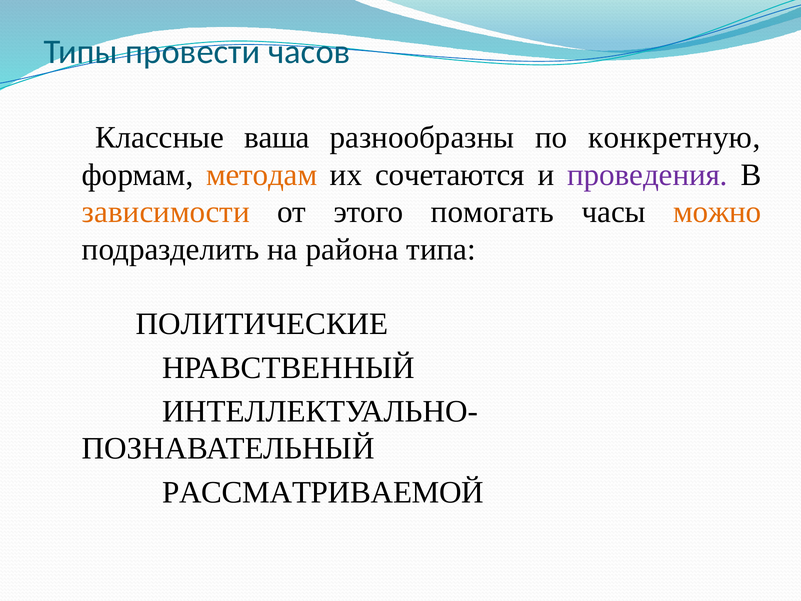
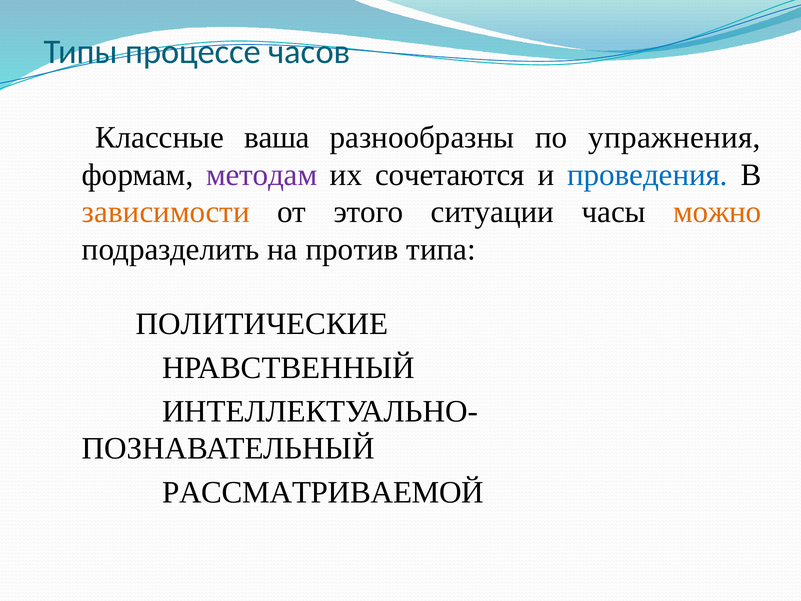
провести: провести -> процессе (193, 52)
конкретную: конкретную -> упражнения (674, 137)
методам colour: orange -> purple (262, 175)
проведения colour: purple -> blue (647, 175)
помогать: помогать -> ситуации (492, 212)
района: района -> против (352, 249)
